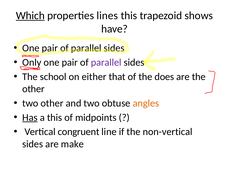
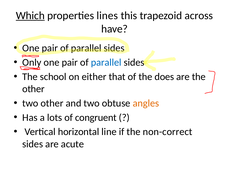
shows: shows -> across (199, 15)
parallel colour: purple -> blue (106, 62)
Has underline: present -> none (30, 117)
a this: this -> lots (55, 117)
midpoints: midpoints -> congruent (96, 117)
congruent: congruent -> horizontal (79, 132)
non-vertical: non-vertical -> non-correct (168, 132)
make: make -> acute (72, 144)
